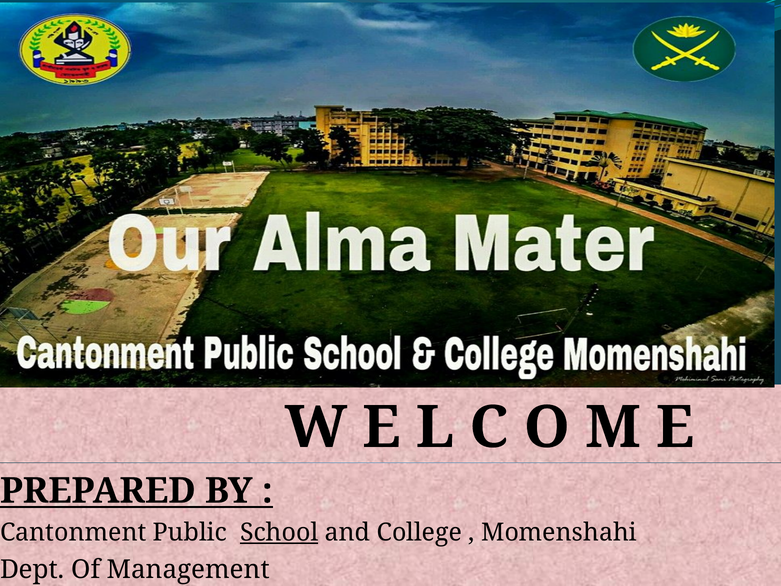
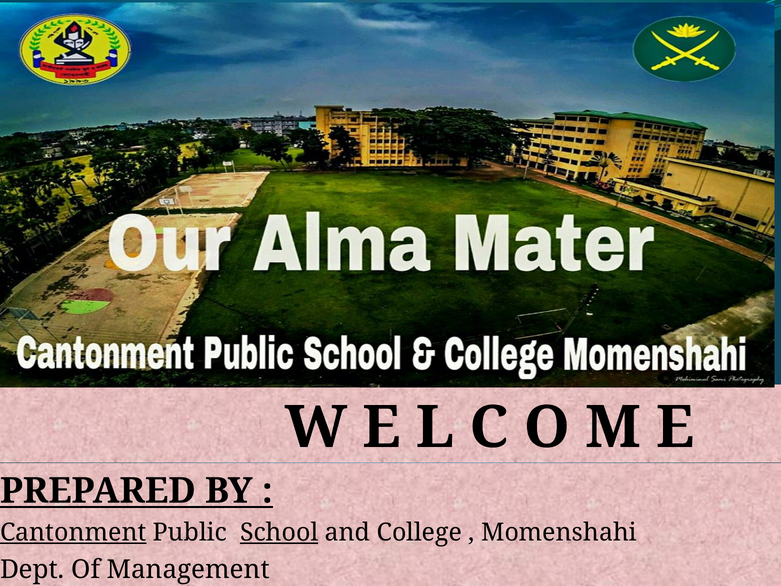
Cantonment underline: none -> present (73, 532)
